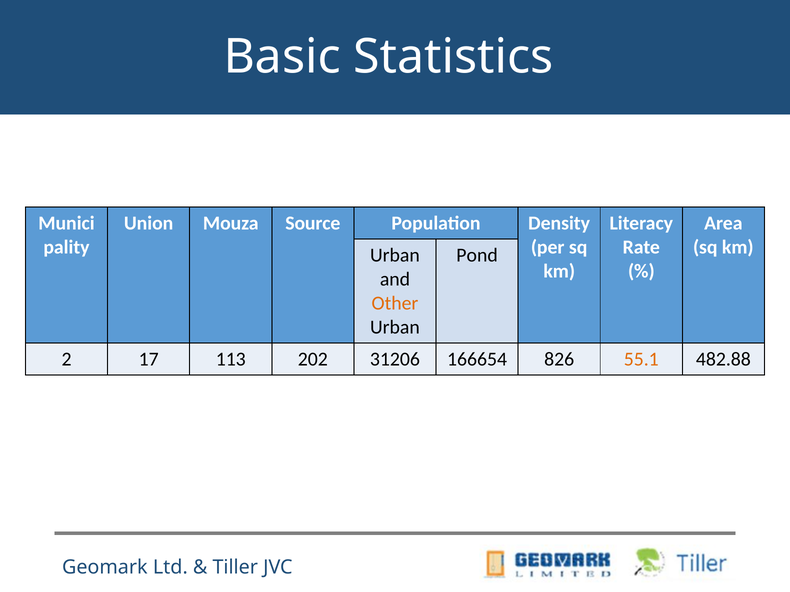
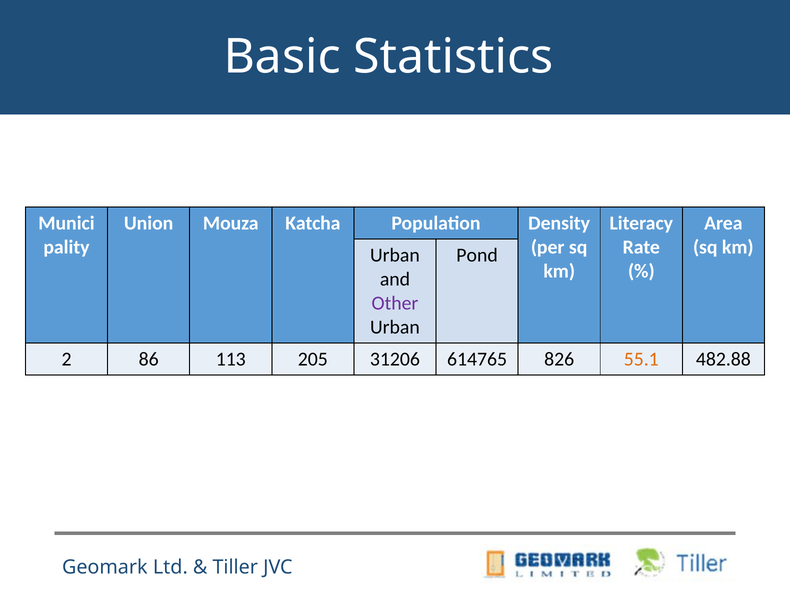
Source: Source -> Katcha (313, 223)
Other colour: orange -> purple (395, 303)
17: 17 -> 86 (149, 360)
202: 202 -> 205 (313, 360)
166654: 166654 -> 614765 (477, 360)
